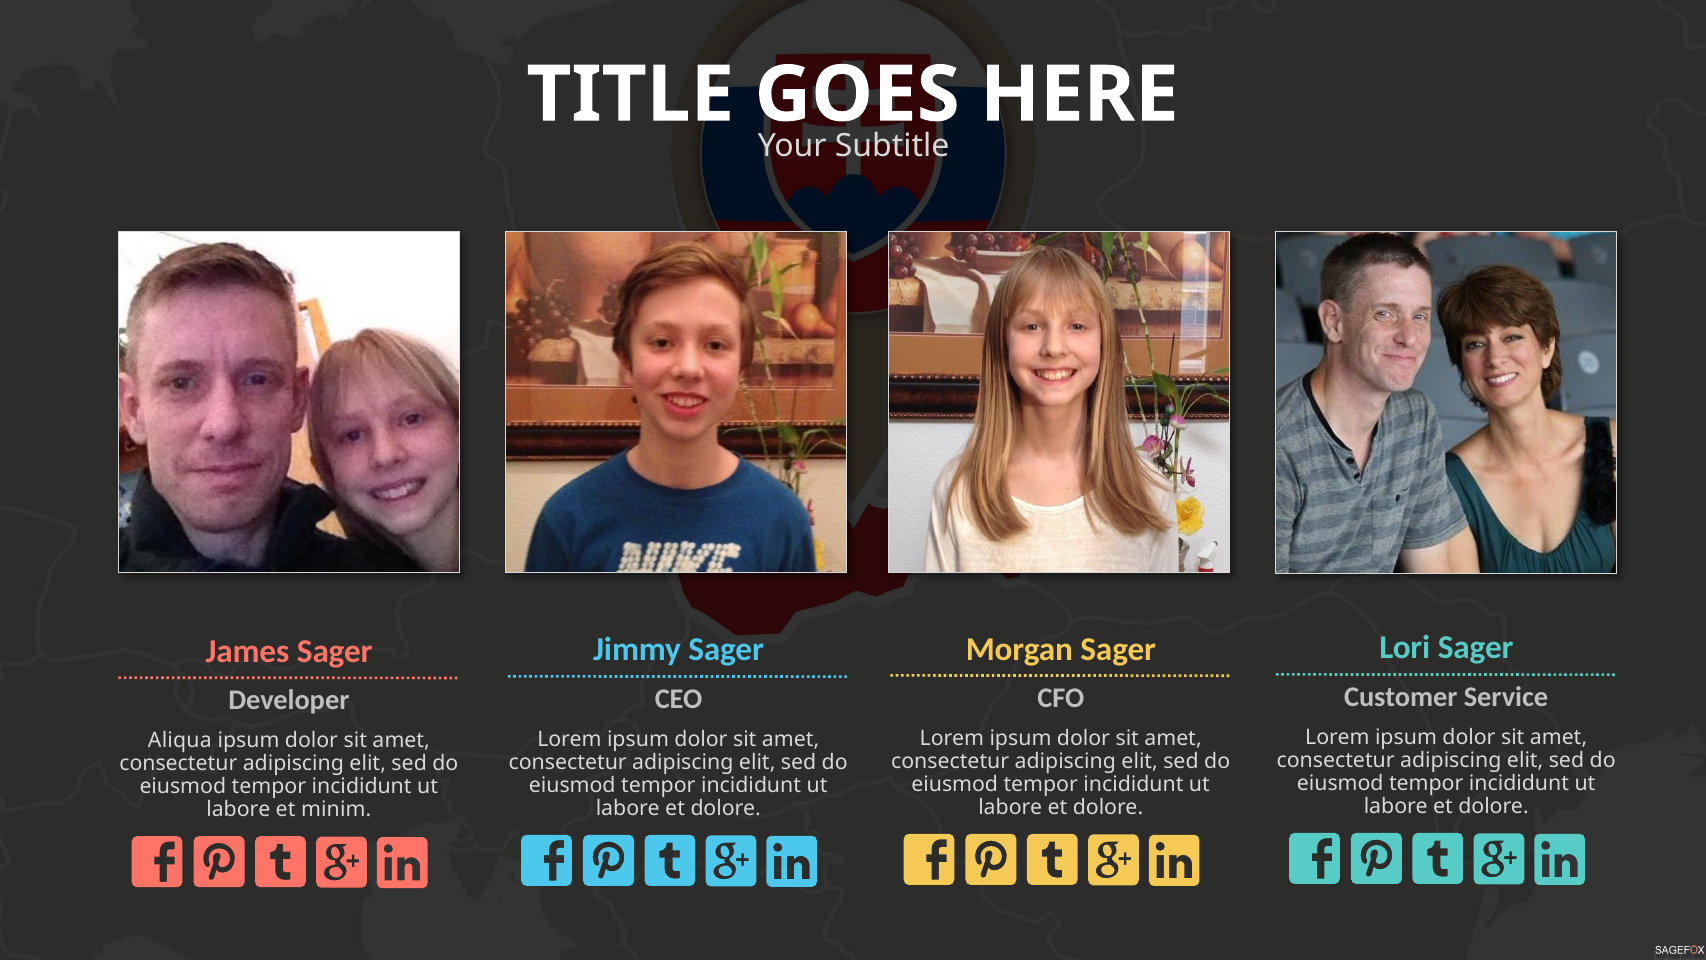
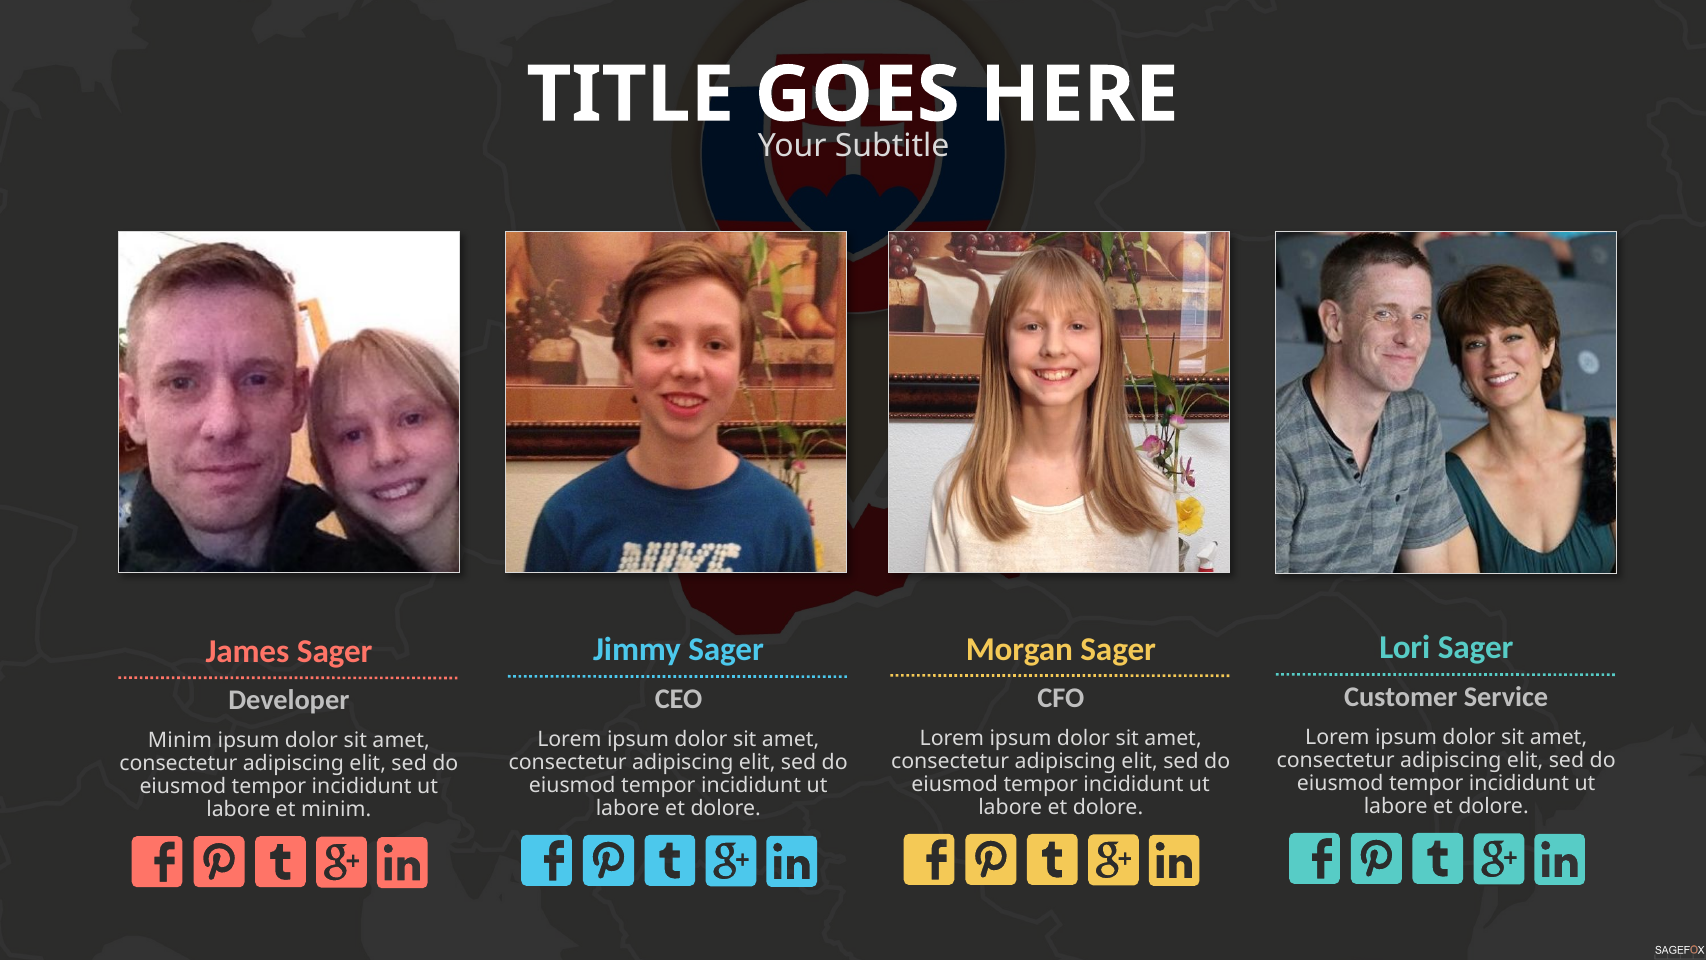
Aliqua: Aliqua -> Minim (180, 740)
